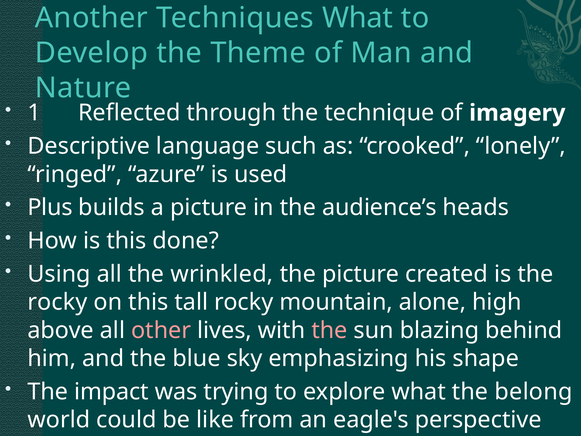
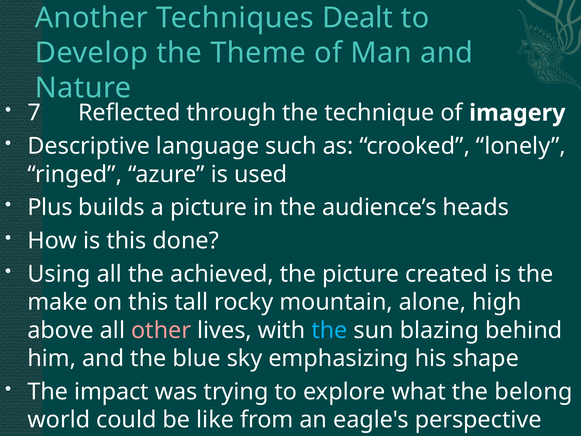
Techniques What: What -> Dealt (357, 18)
1: 1 -> 7 (34, 113)
wrinkled: wrinkled -> achieved (222, 274)
rocky: rocky -> make (58, 302)
the colour: pink -> light blue (329, 330)
